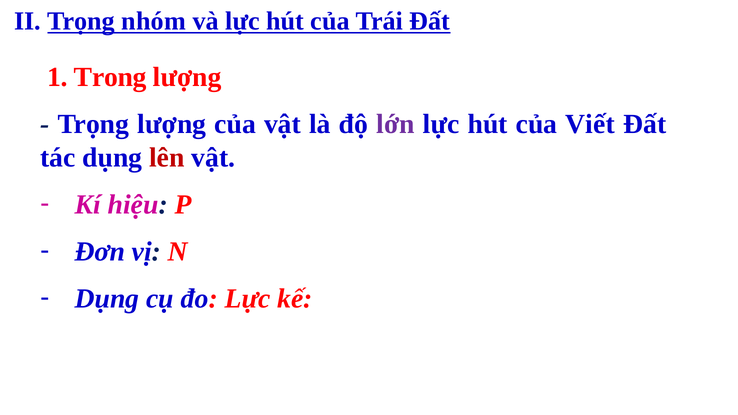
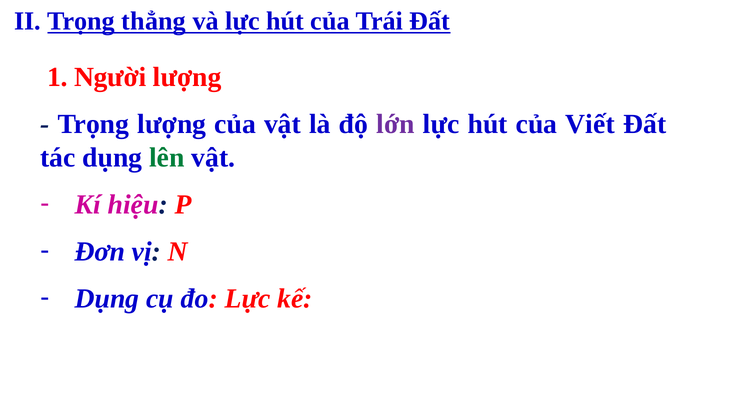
nhóm: nhóm -> thẳng (154, 21)
Trong: Trong -> Người (110, 77)
lên colour: red -> green (167, 157)
